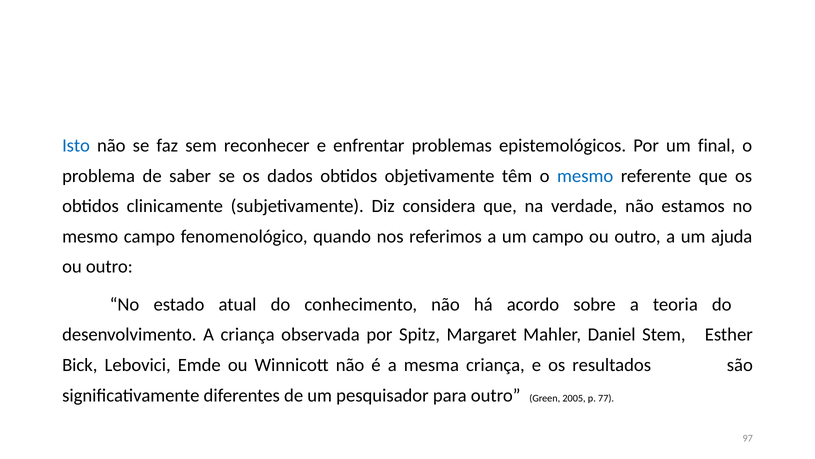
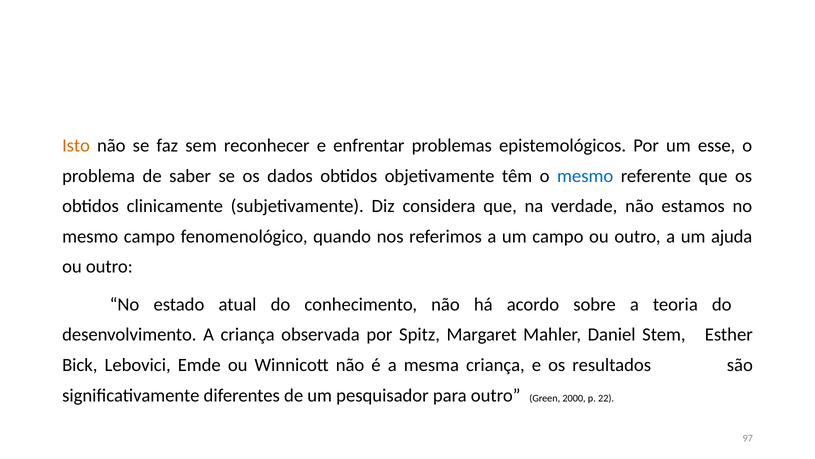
Isto colour: blue -> orange (76, 145)
final: final -> esse (717, 145)
2005: 2005 -> 2000 (574, 398)
77: 77 -> 22 (606, 398)
